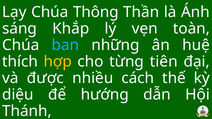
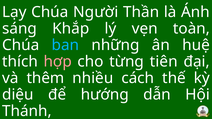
Thông: Thông -> Người (96, 12)
hợp colour: yellow -> pink (58, 62)
được: được -> thêm (45, 78)
